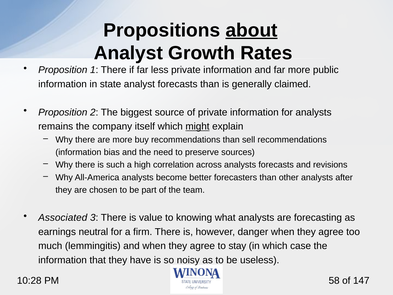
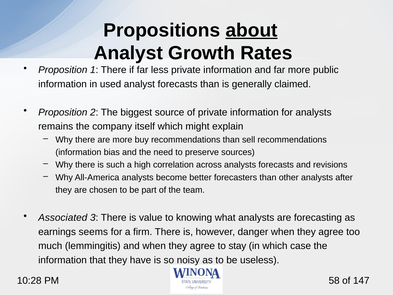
state: state -> used (111, 84)
might underline: present -> none (198, 126)
neutral: neutral -> seems (93, 232)
